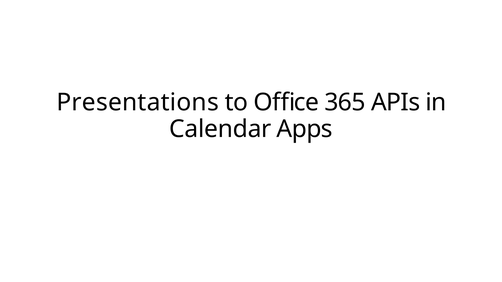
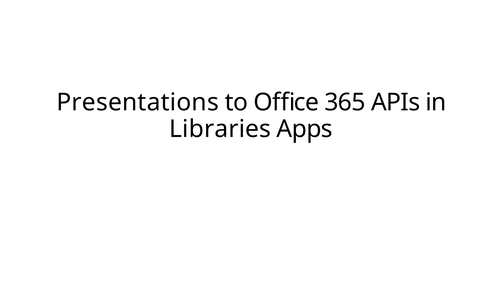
Calendar: Calendar -> Libraries (220, 129)
